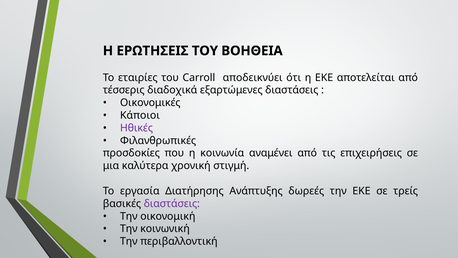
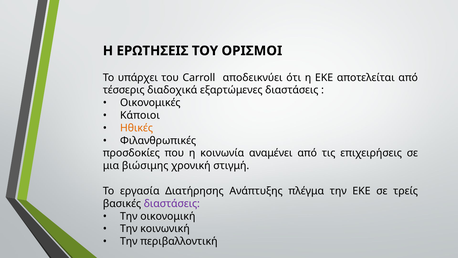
ΒΟΗΘΕΙΑ: ΒΟΗΘΕΙΑ -> ΟΡΙΣΜΟΙ (252, 51)
εταιρίες: εταιρίες -> υπάρχει (138, 77)
Ηθικές colour: purple -> orange (136, 128)
καλύτερα: καλύτερα -> βιώσιμης (145, 166)
δωρεές: δωρεές -> πλέγμα (306, 191)
